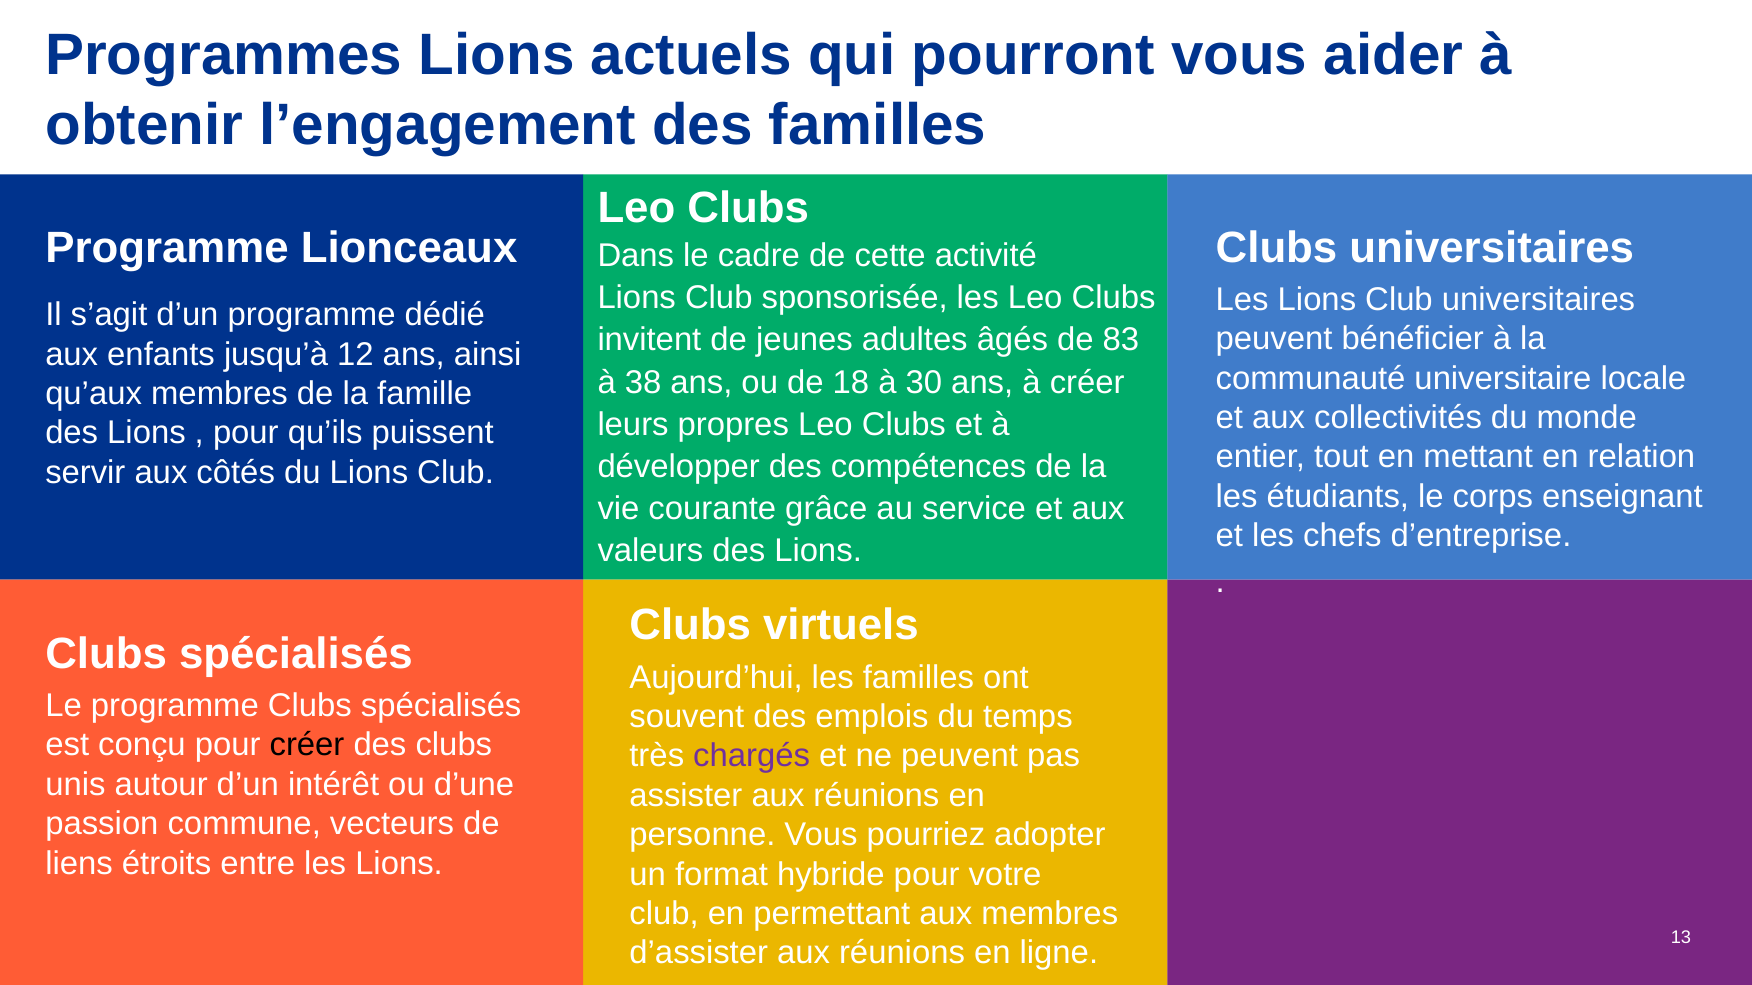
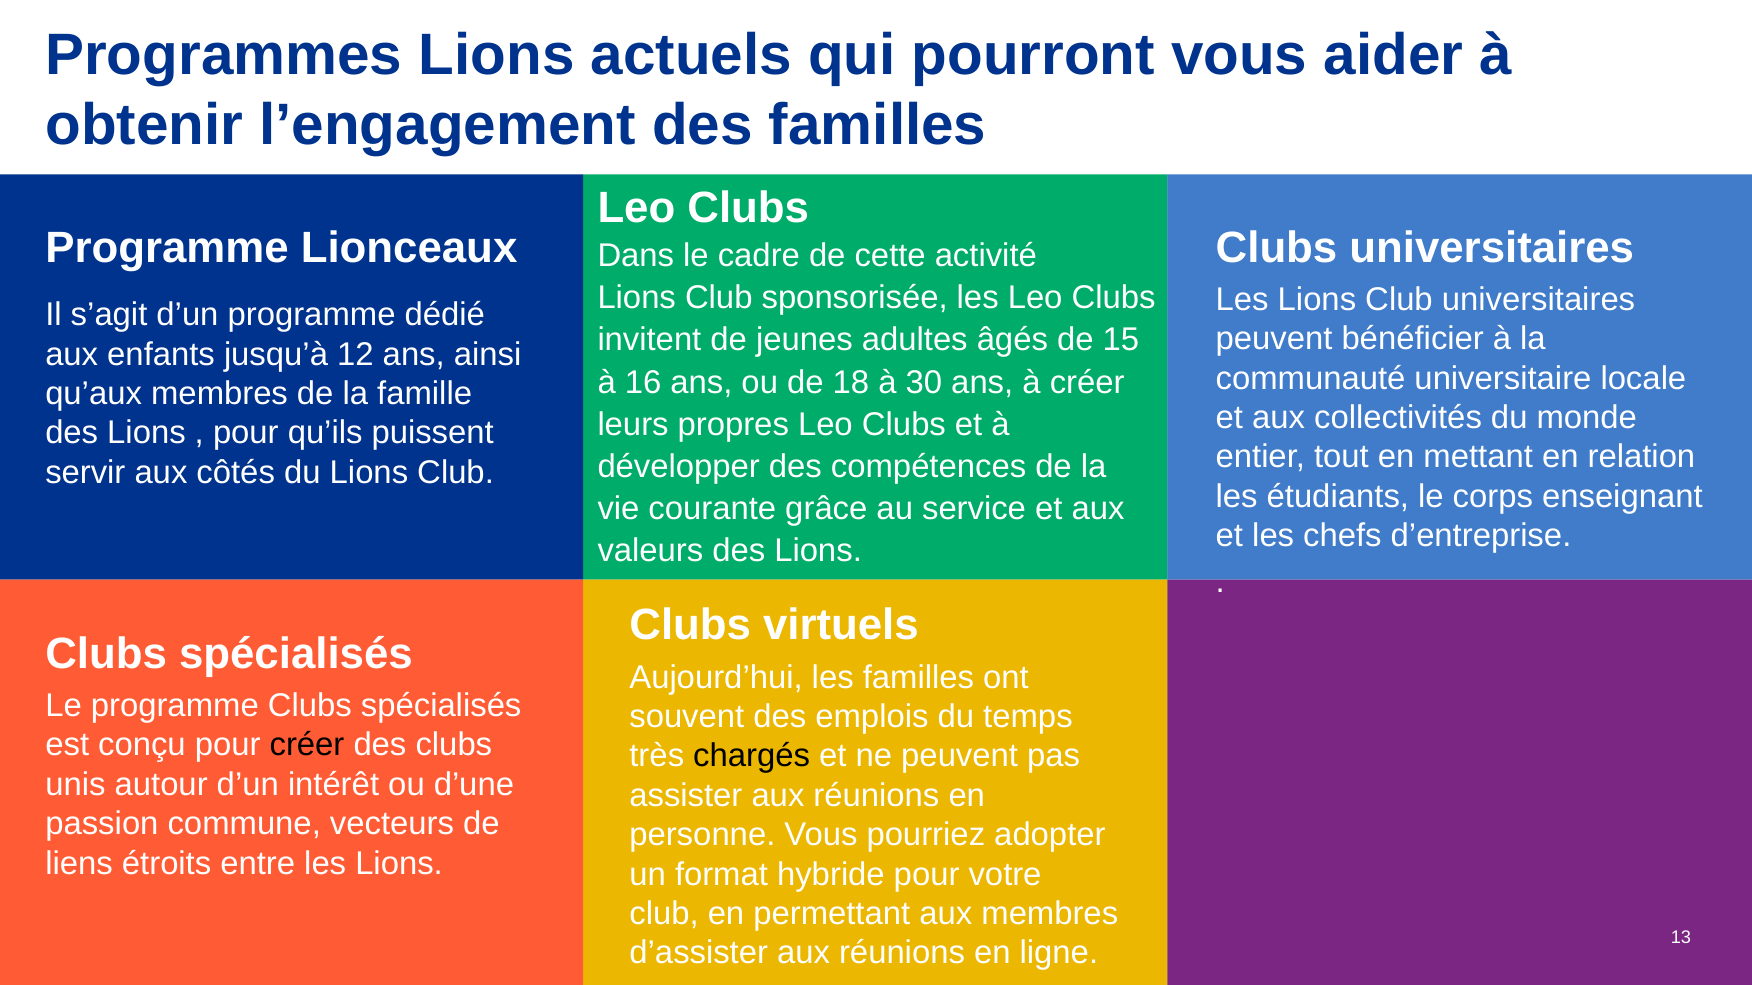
83: 83 -> 15 (1121, 340)
38: 38 -> 16 (643, 382)
chargés colour: purple -> black (752, 756)
